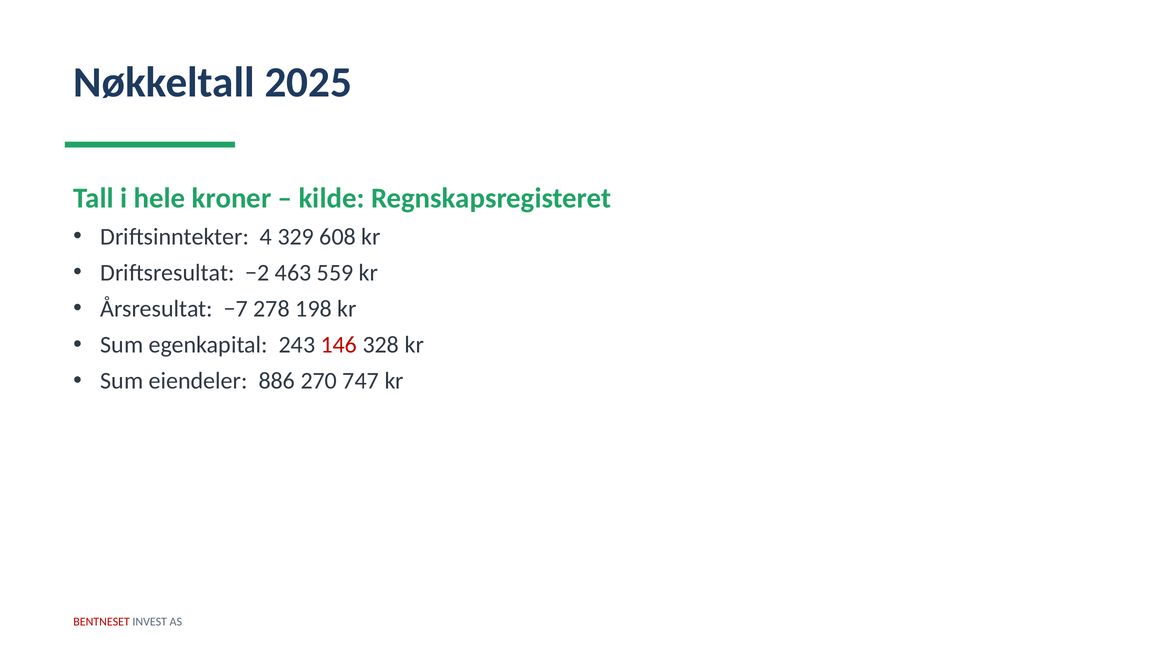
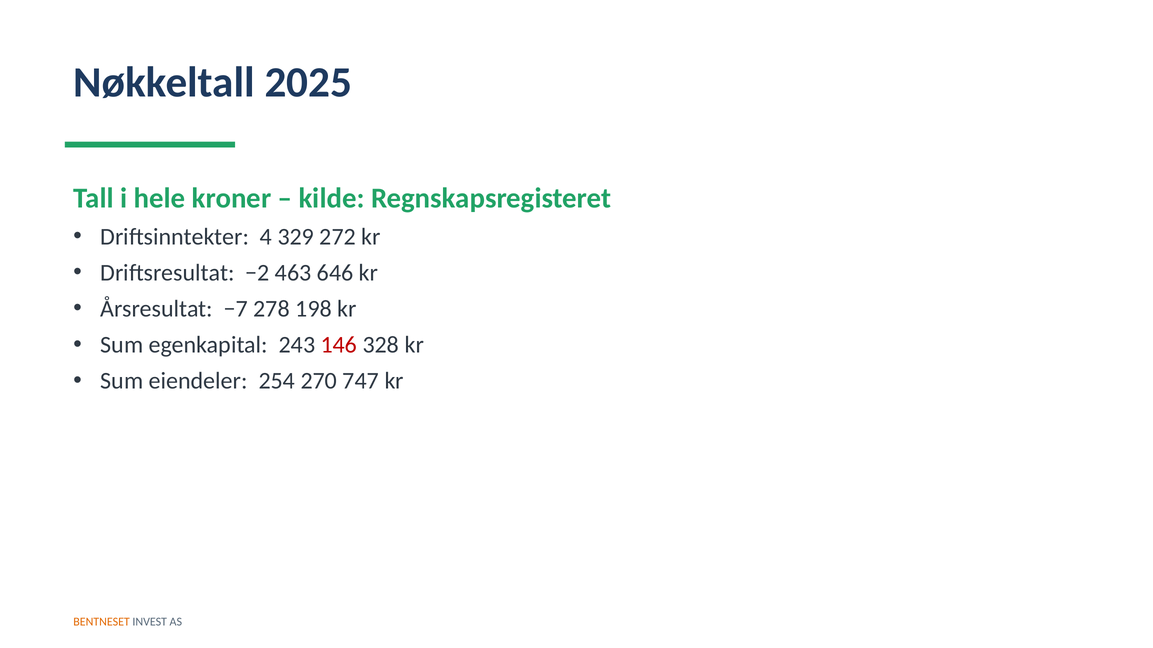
608: 608 -> 272 (338, 237)
559: 559 -> 646 (335, 273)
886: 886 -> 254 (277, 381)
BENTNESET colour: red -> orange (102, 622)
